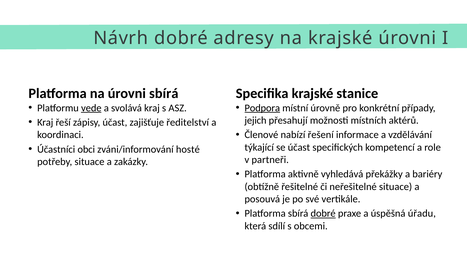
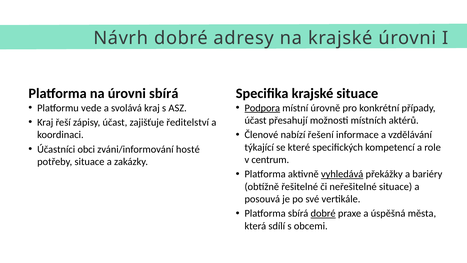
krajské stanice: stanice -> situace (357, 93)
vede underline: present -> none (91, 108)
jejich: jejich -> účast (256, 120)
se účast: účast -> které (299, 147)
partneři: partneři -> centrum (270, 160)
vyhledává underline: none -> present (342, 174)
úřadu: úřadu -> města (422, 213)
